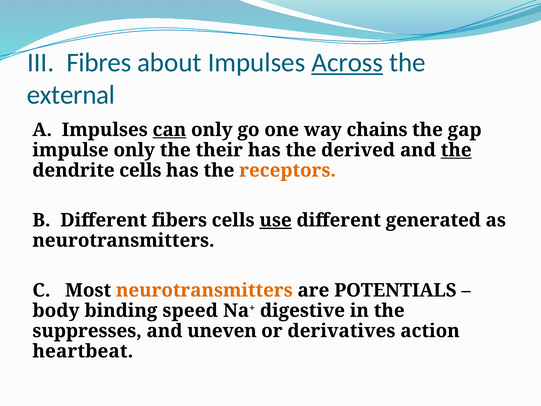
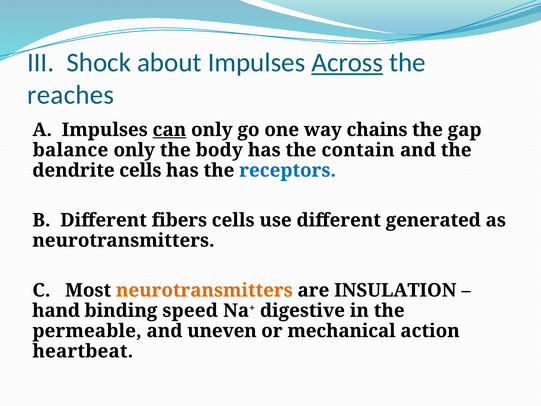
Fibres: Fibres -> Shock (99, 62)
external: external -> reaches (71, 95)
impulse: impulse -> balance (70, 150)
their: their -> body (219, 150)
derived: derived -> contain (358, 150)
the underline: present -> none (456, 150)
receptors colour: orange -> blue (288, 170)
use underline: present -> none (276, 220)
POTENTIALS: POTENTIALS -> INSULATION (395, 290)
body: body -> hand (56, 310)
suppresses: suppresses -> permeable (87, 331)
derivatives: derivatives -> mechanical (342, 331)
